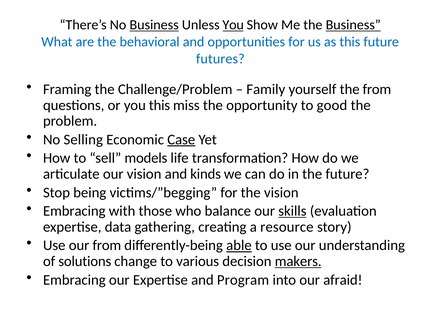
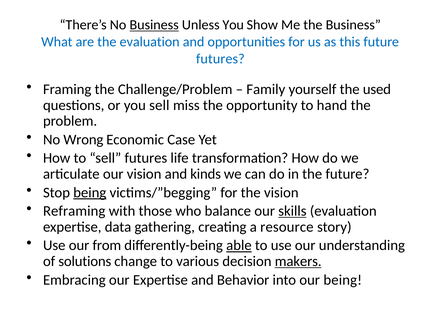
You underline: present -> none (233, 25)
Business underline: present -> none (353, 25)
the behavioral: behavioral -> evaluation (150, 42)
the from: from -> used (377, 89)
you this: this -> sell (159, 105)
good: good -> hand (332, 105)
Selling: Selling -> Wrong (83, 139)
Case underline: present -> none (181, 139)
sell models: models -> futures (146, 158)
being underline: none -> present (90, 192)
Embracing: Embracing -> Reframing (74, 211)
Program: Program -> Behavior (243, 280)
our afraid: afraid -> being (343, 280)
